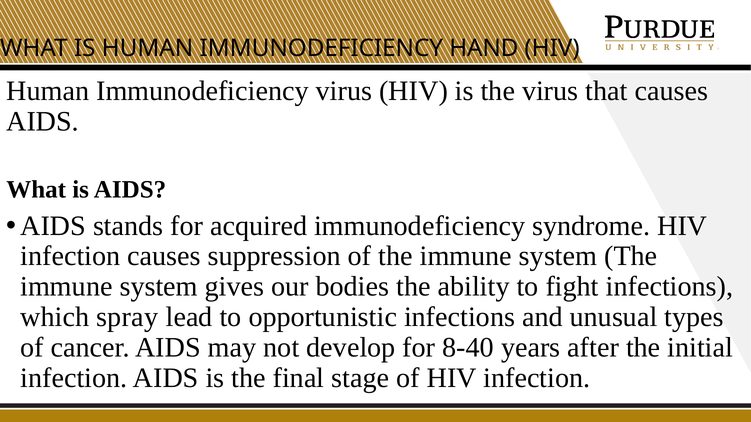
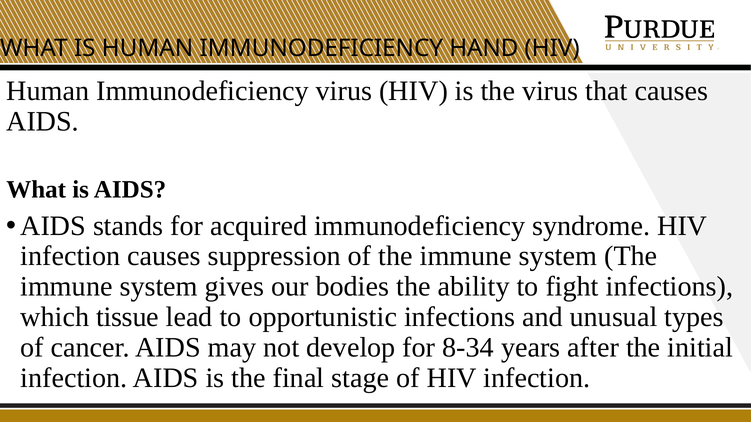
spray: spray -> tissue (128, 317)
8-40: 8-40 -> 8-34 (468, 348)
